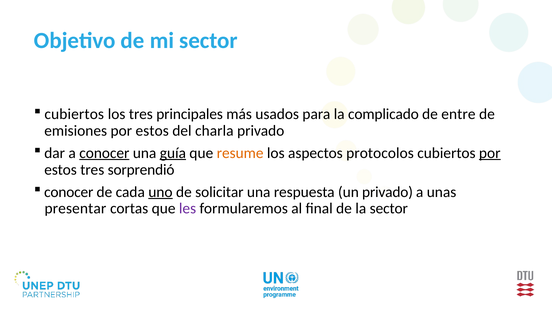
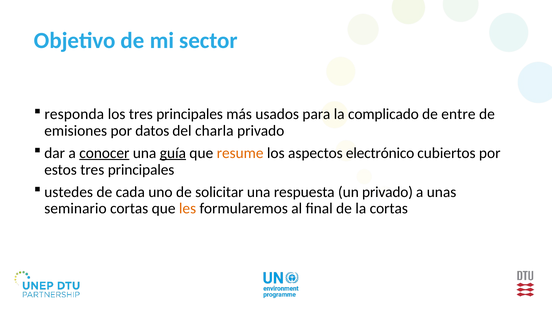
cubiertos: cubiertos -> responda (74, 114)
emisiones por estos: estos -> datos (152, 130)
protocolos: protocolos -> electrónico (380, 153)
por underline: present -> none (490, 153)
estos tres sorprendió: sorprendió -> principales (141, 169)
conocer: conocer -> ustedes (69, 192)
uno underline: present -> none (160, 192)
presentar: presentar -> seminario (75, 208)
les colour: purple -> orange (188, 208)
la sector: sector -> cortas (389, 208)
